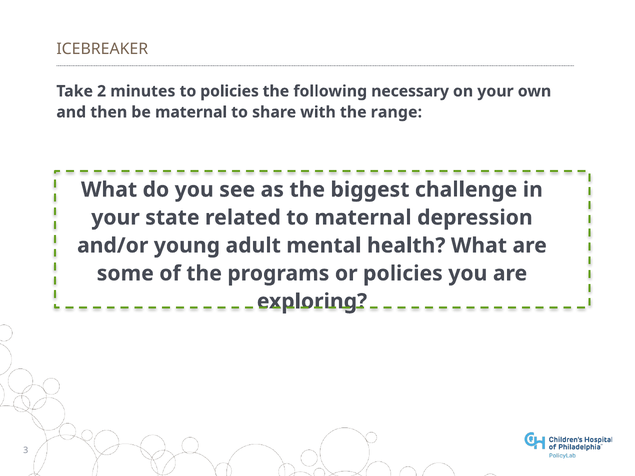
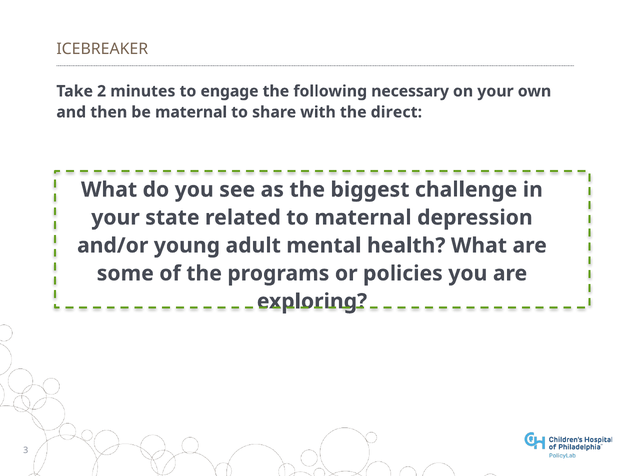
to policies: policies -> engage (230, 91)
range: range -> direct (396, 112)
